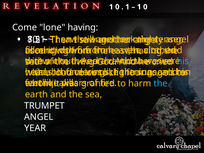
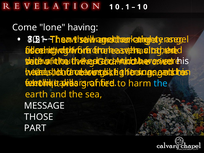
his colour: light blue -> white (183, 61)
TRUMPET: TRUMPET -> MESSAGE (44, 106)
ANGEL: ANGEL -> THOSE (39, 117)
YEAR: YEAR -> PART (35, 128)
